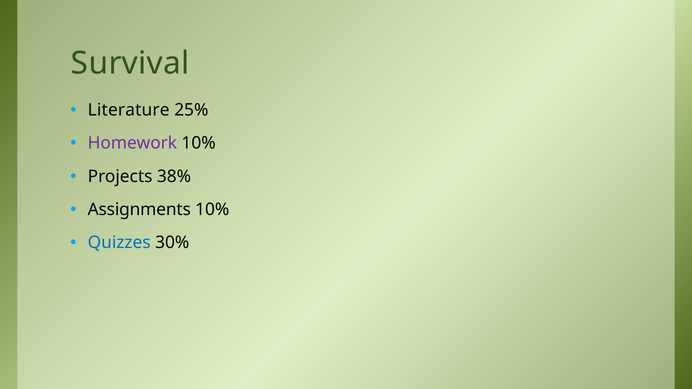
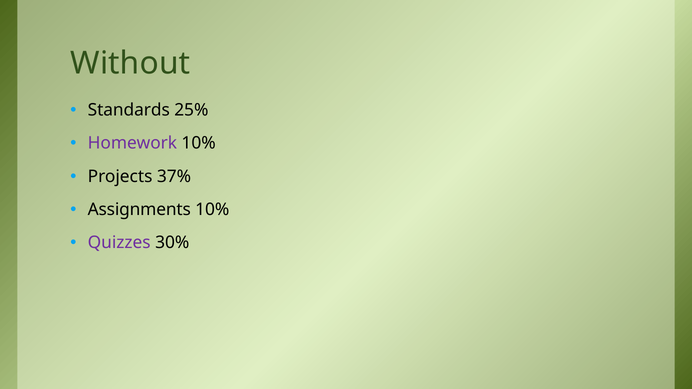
Survival: Survival -> Without (130, 63)
Literature: Literature -> Standards (129, 110)
38%: 38% -> 37% (174, 176)
Quizzes colour: blue -> purple (119, 243)
